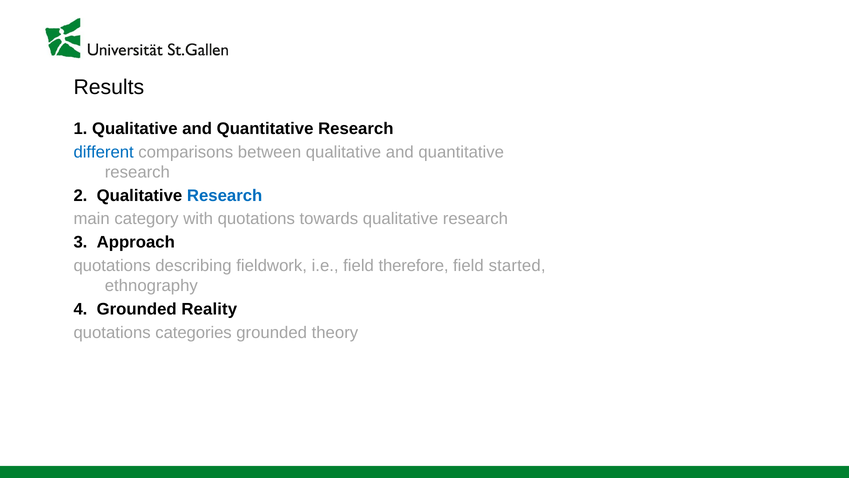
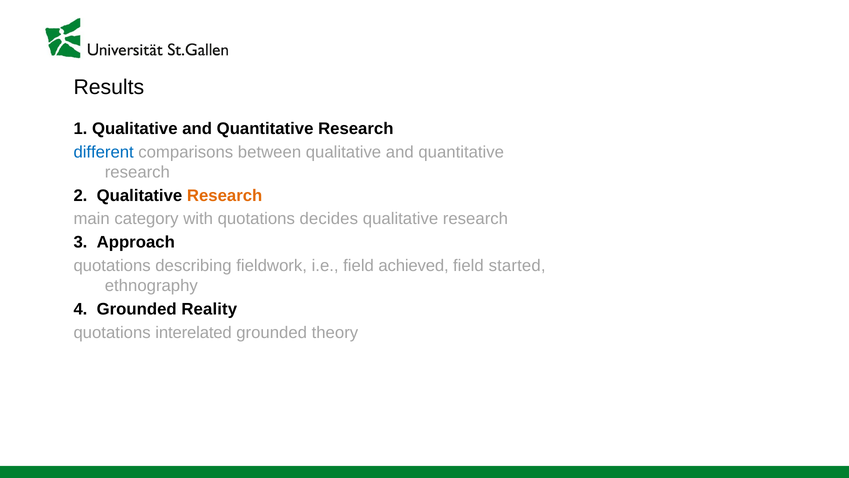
Research colour: blue -> orange (225, 195)
towards: towards -> decides (329, 219)
therefore: therefore -> achieved (414, 265)
categories: categories -> interelated (194, 332)
